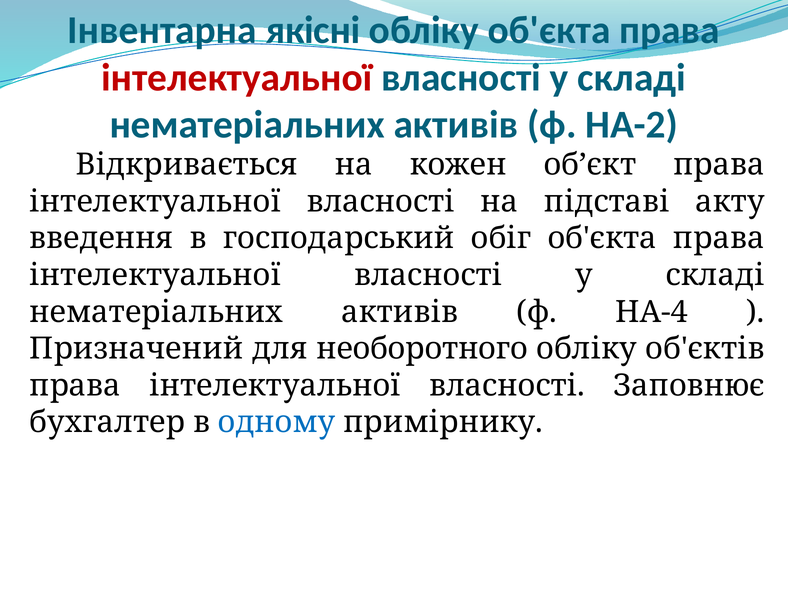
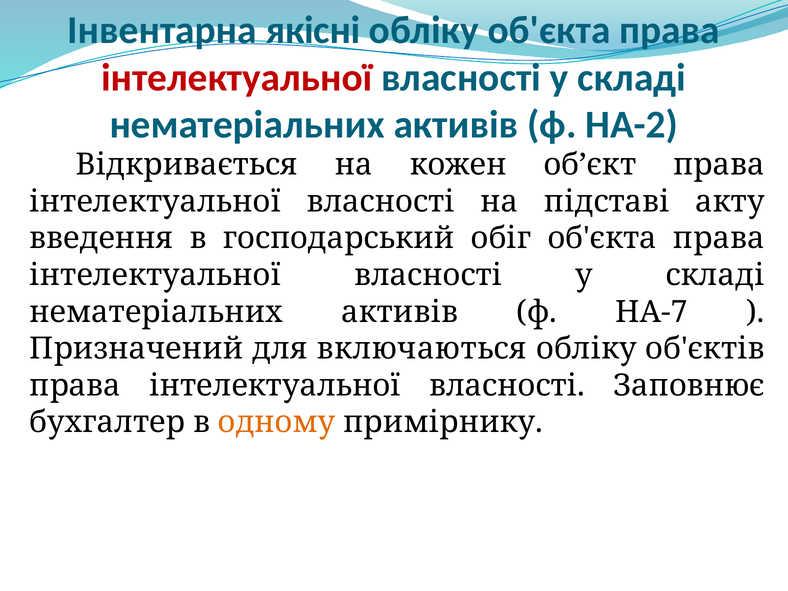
НА-4: НА-4 -> НА-7 (652, 312)
необоротного: необоротного -> включаються (422, 349)
одному colour: blue -> orange (277, 422)
